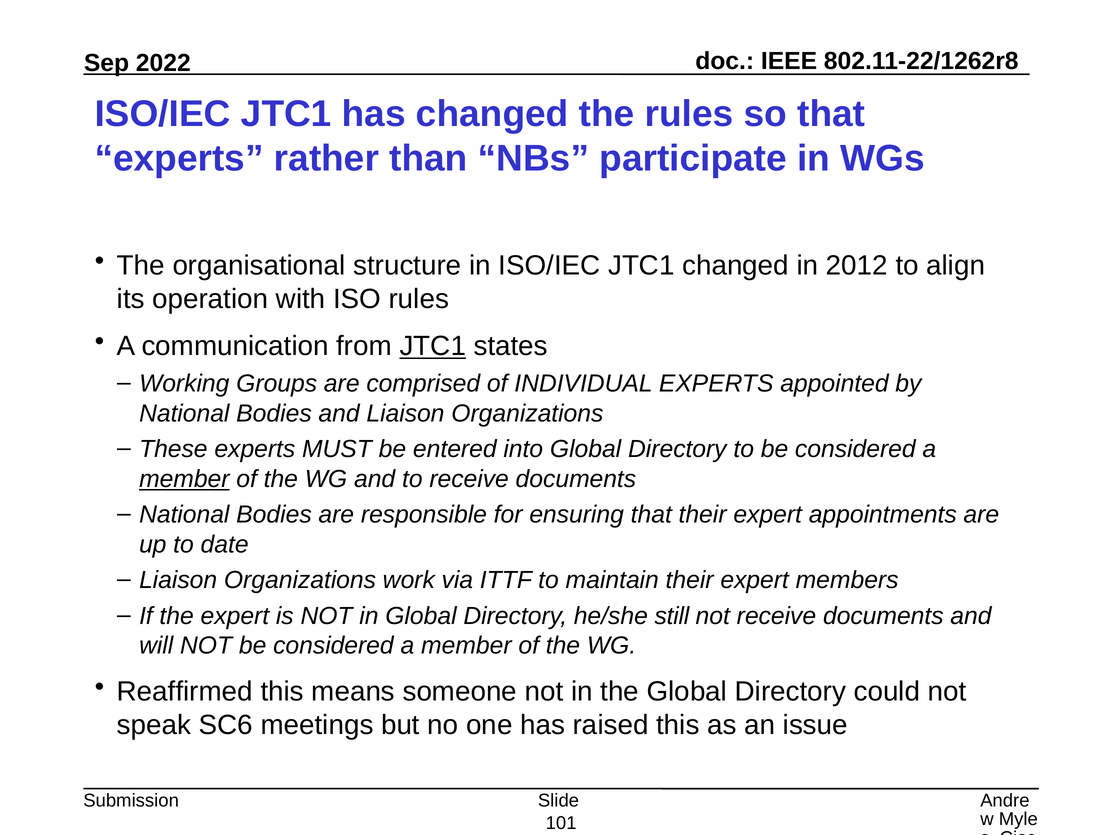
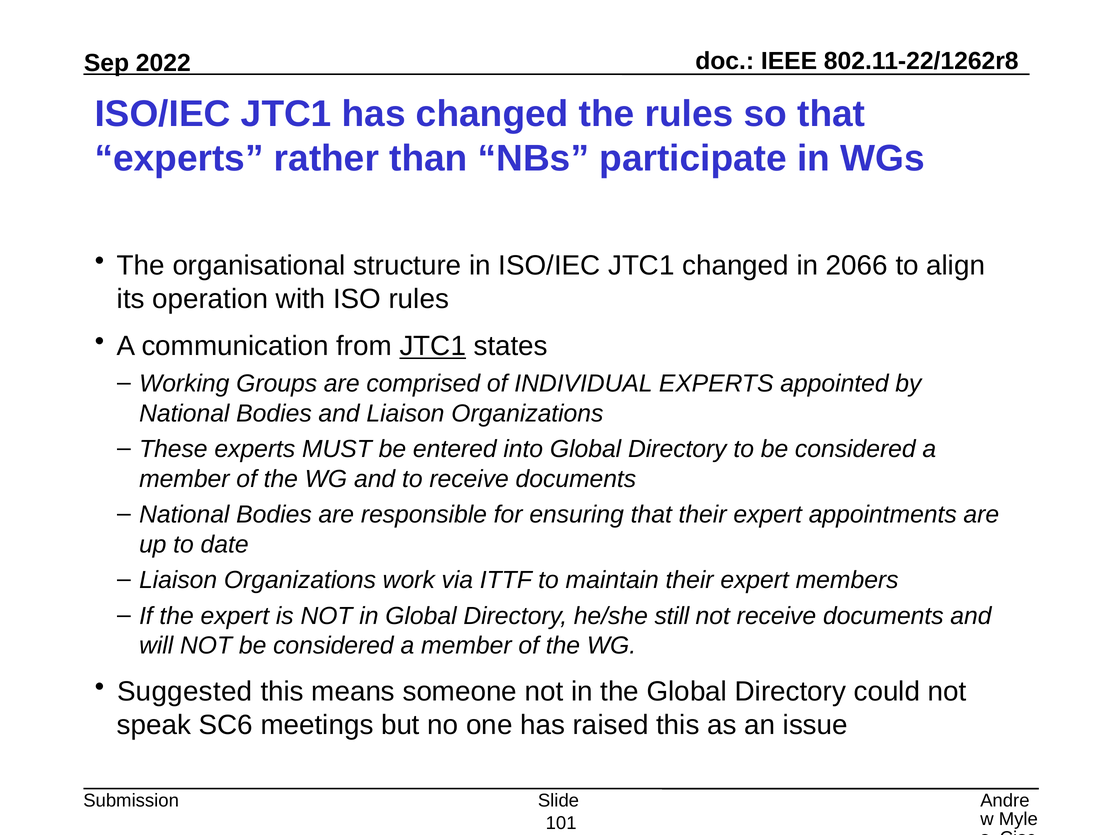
2012: 2012 -> 2066 (857, 265)
member underline: present -> none (184, 479)
Reaffirmed: Reaffirmed -> Suggested (185, 691)
